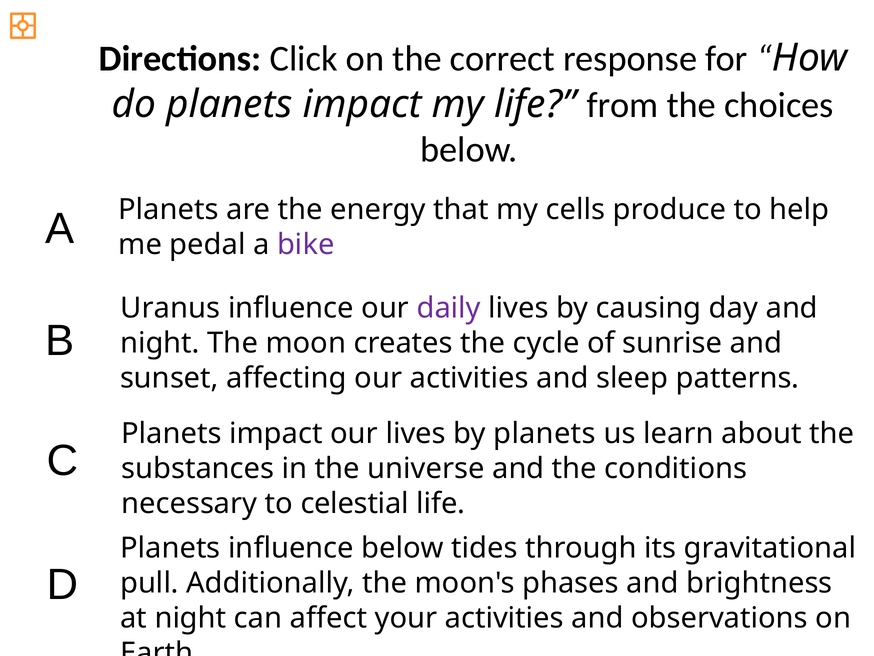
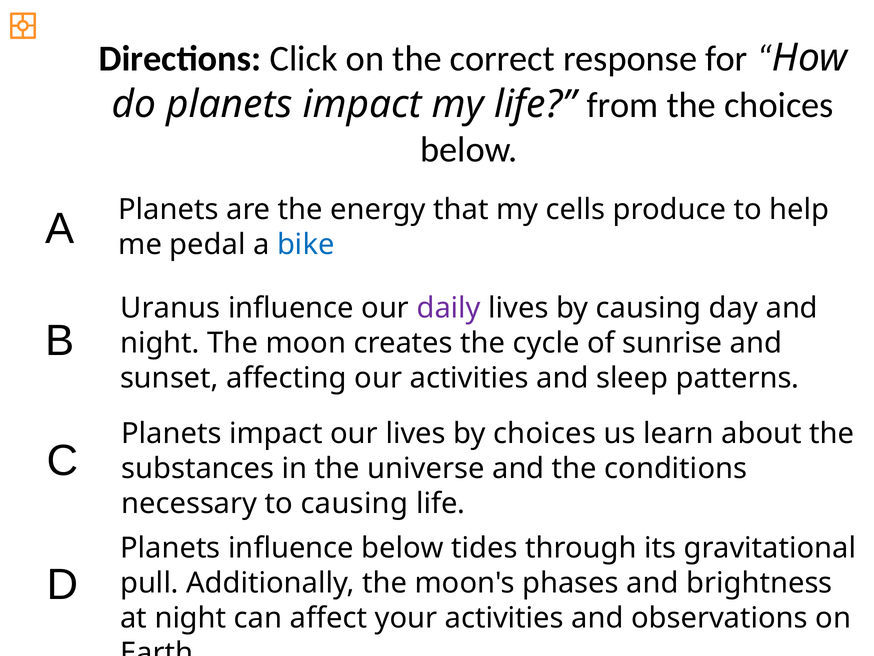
bike colour: purple -> blue (306, 245)
by planets: planets -> choices (545, 433)
to celestial: celestial -> causing (354, 503)
